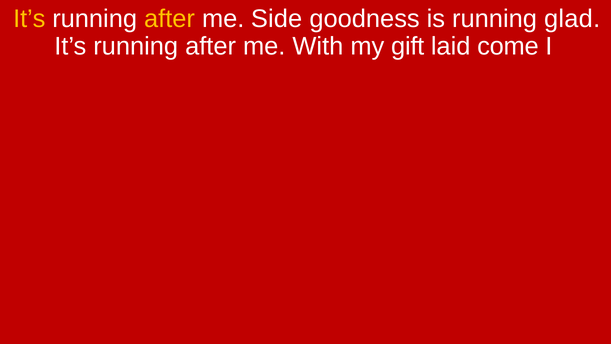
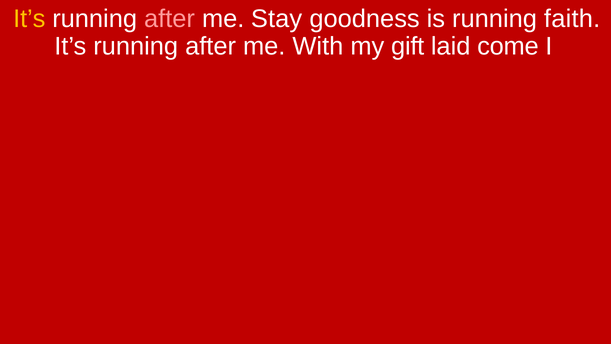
after colour: yellow -> pink (170, 19)
Side: Side -> Stay (277, 19)
glad: glad -> faith (572, 19)
